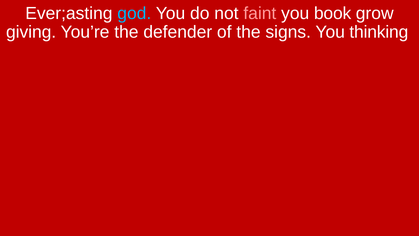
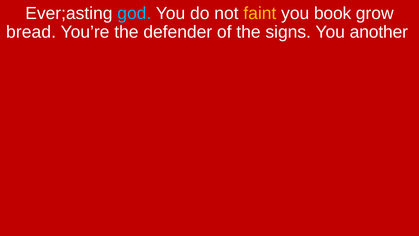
faint colour: pink -> yellow (260, 13)
giving: giving -> bread (31, 32)
thinking: thinking -> another (379, 32)
